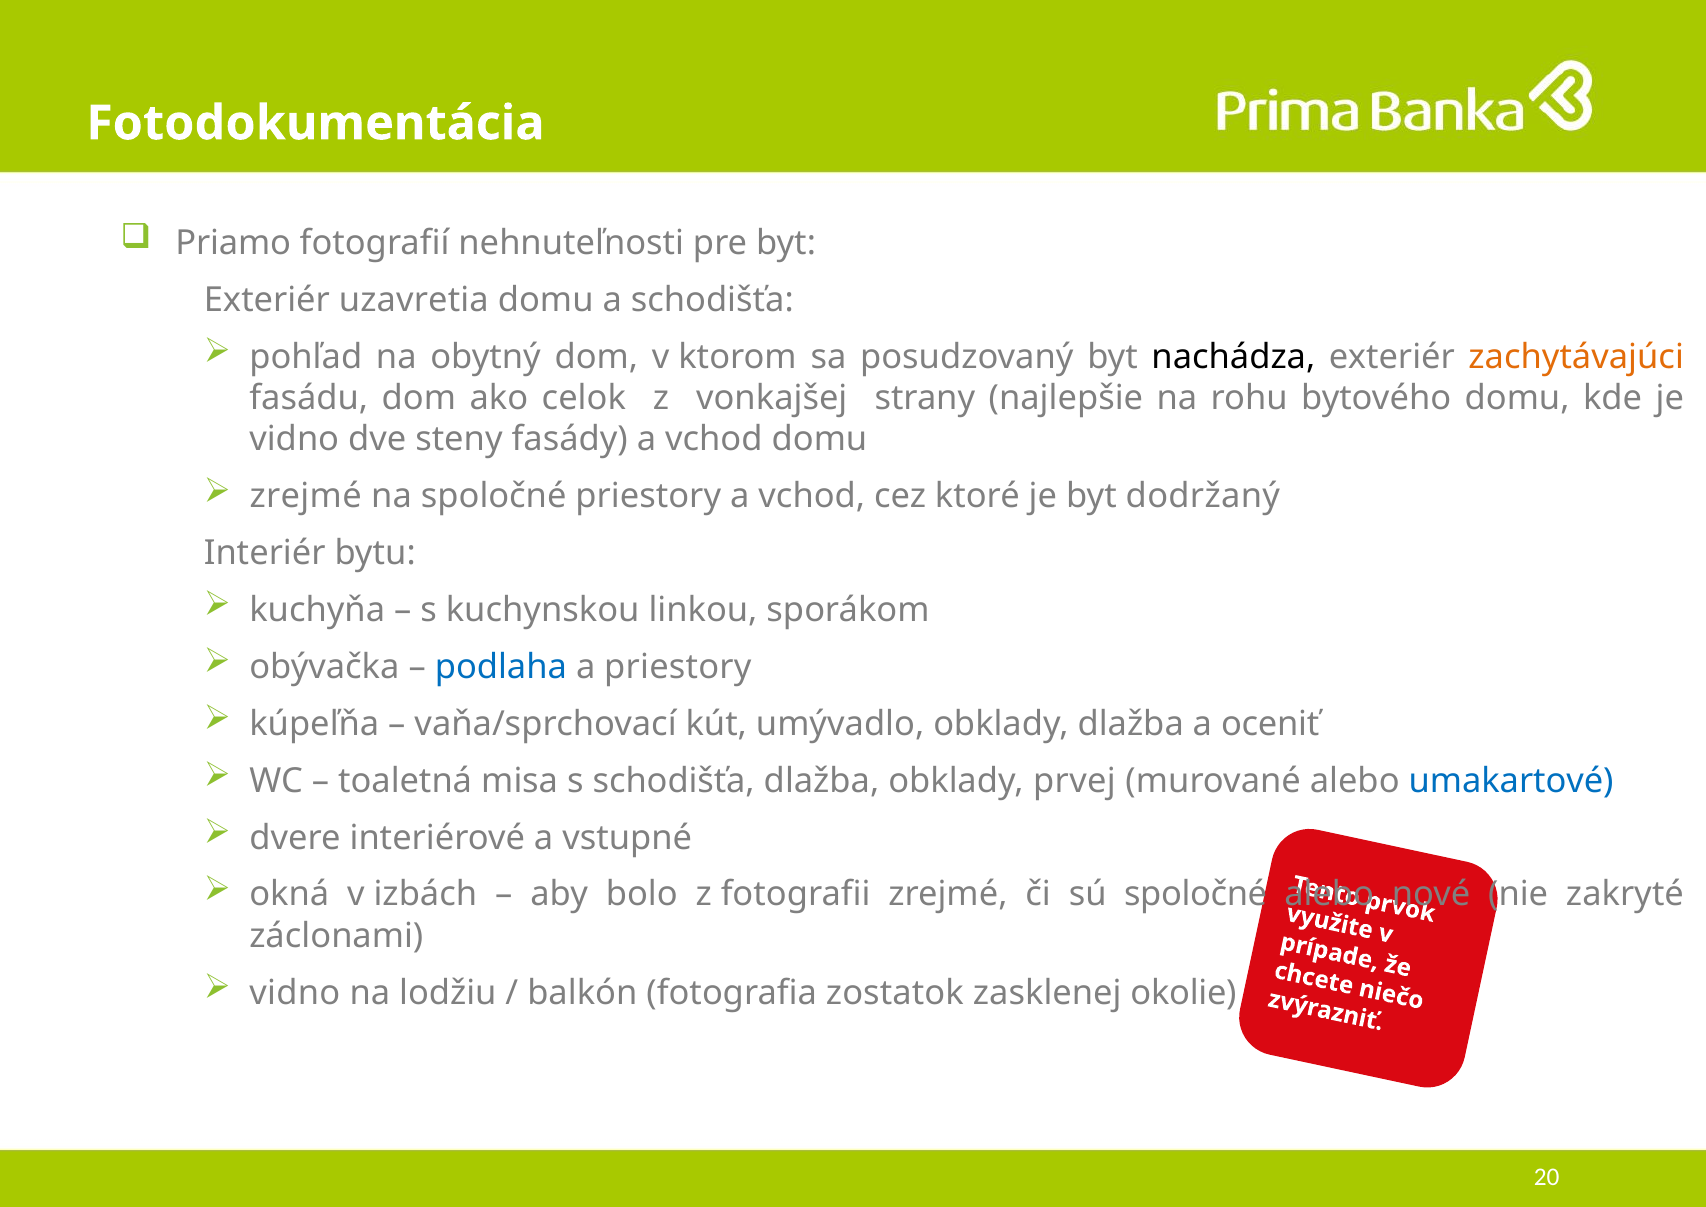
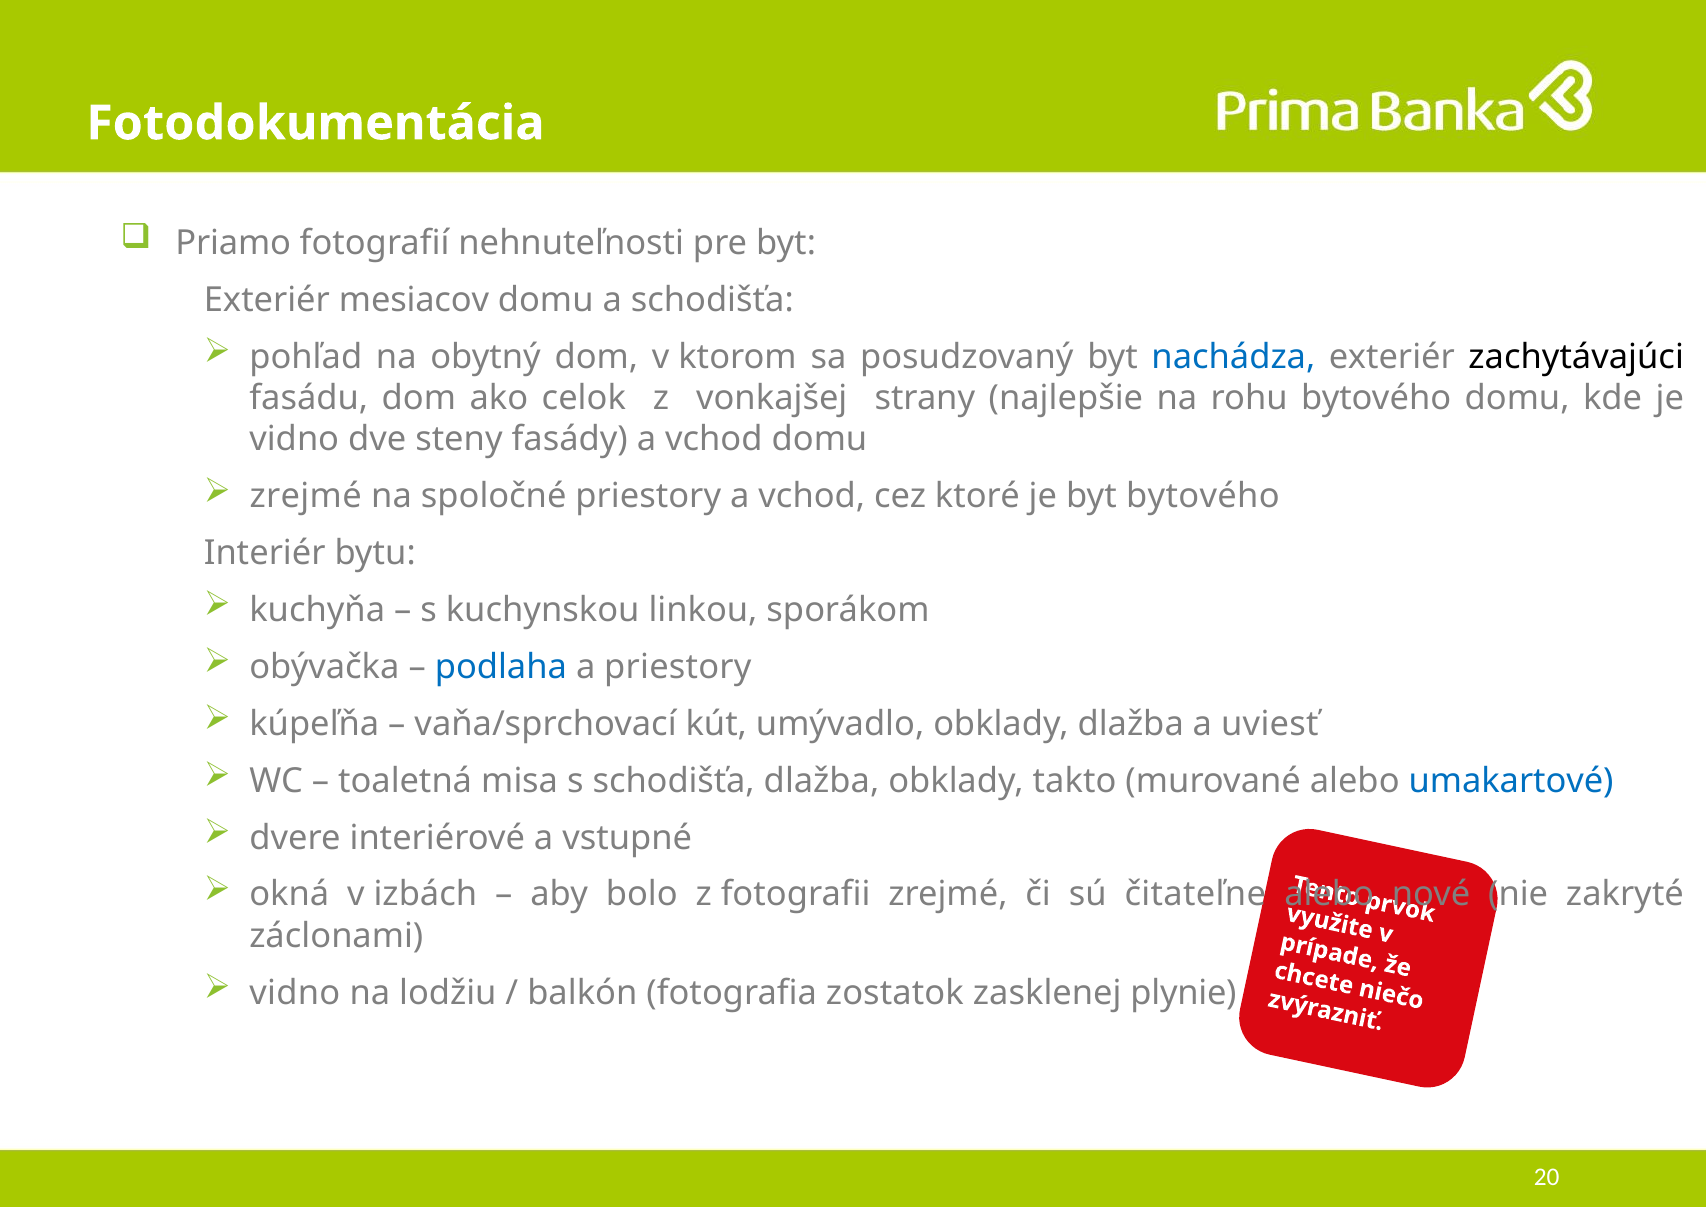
uzavretia: uzavretia -> mesiacov (414, 300)
nachádza colour: black -> blue (1233, 356)
zachytávajúci colour: orange -> black (1576, 356)
byt dodržaný: dodržaný -> bytového (1203, 496)
oceniť: oceniť -> uviesť (1270, 723)
prvej: prvej -> takto (1075, 780)
sú spoločné: spoločné -> čitateľne (1195, 894)
okolie: okolie -> plynie (1184, 992)
